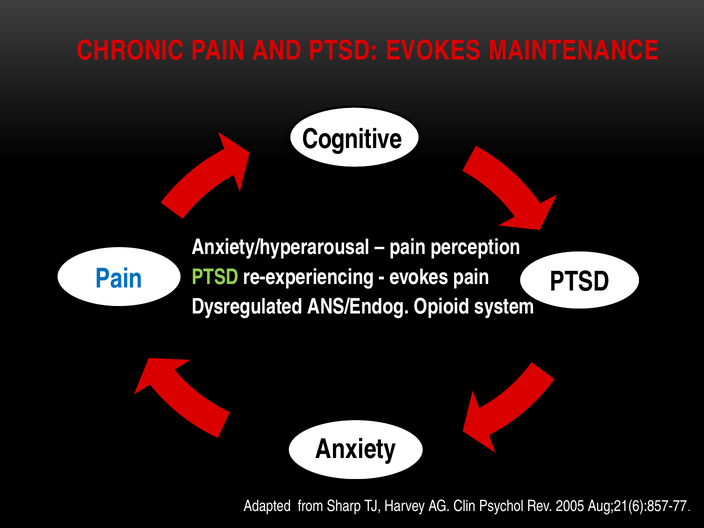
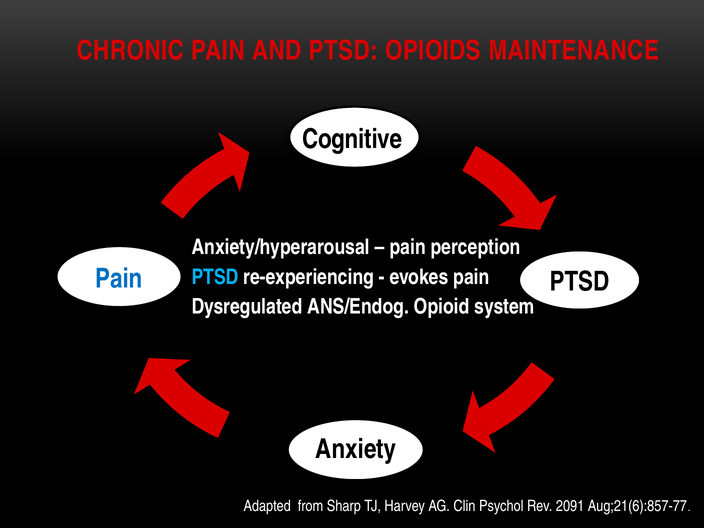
PTSD EVOKES: EVOKES -> OPIOIDS (433, 51)
PTSD colour: light green -> light blue (215, 277)
2005: 2005 -> 2091 (570, 506)
